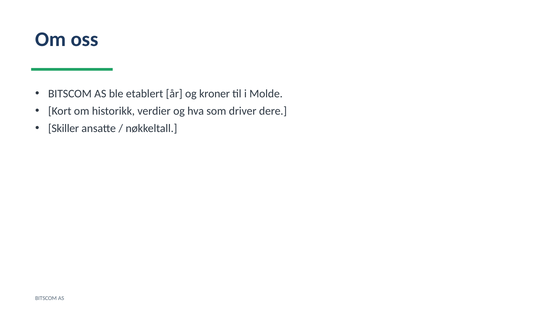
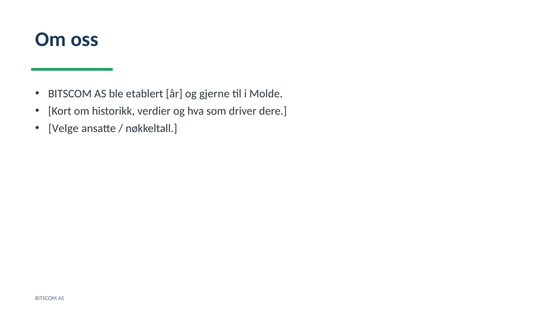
kroner: kroner -> gjerne (214, 94)
Skiller: Skiller -> Velge (63, 128)
